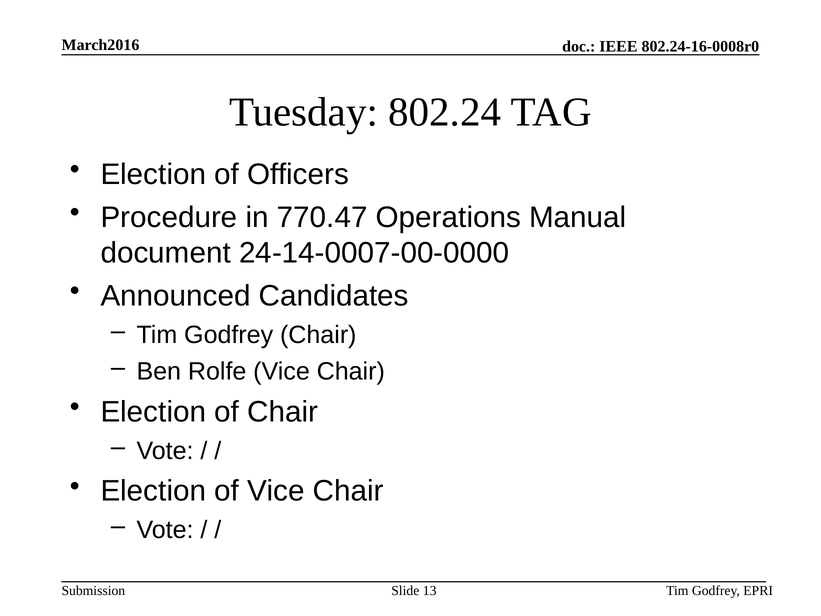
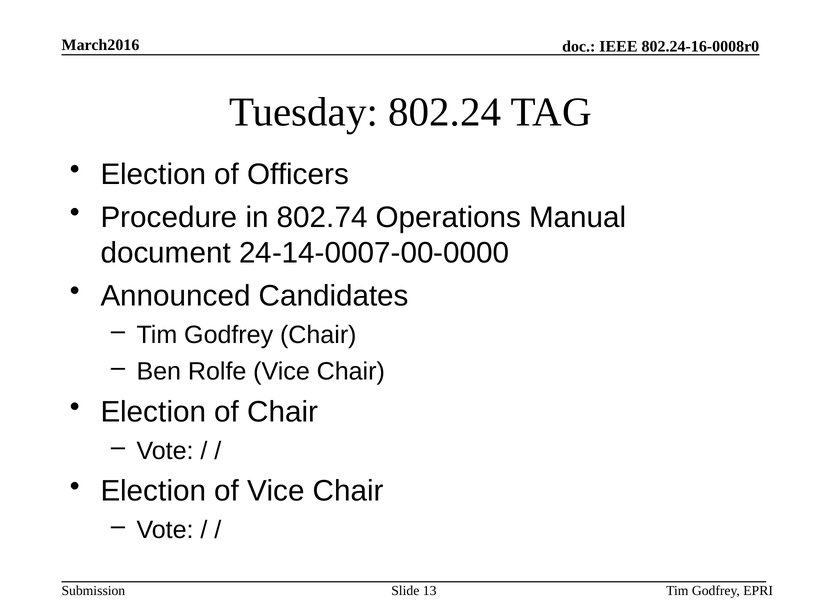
770.47: 770.47 -> 802.74 (322, 217)
